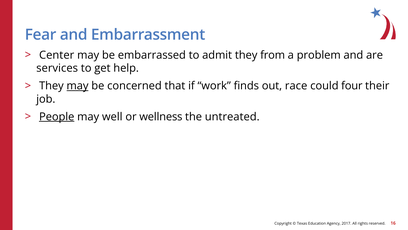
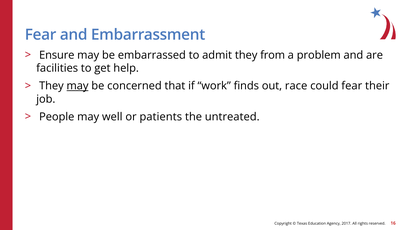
Center: Center -> Ensure (57, 55)
services: services -> facilities (57, 68)
could four: four -> fear (352, 86)
People underline: present -> none (57, 116)
wellness: wellness -> patients (161, 116)
